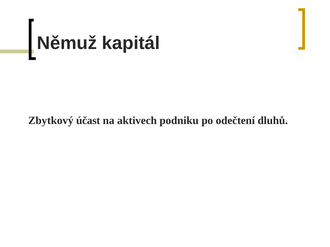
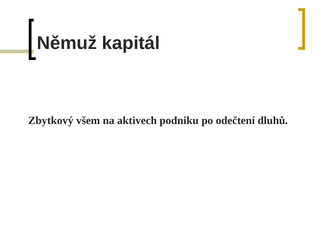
účast: účast -> všem (88, 121)
